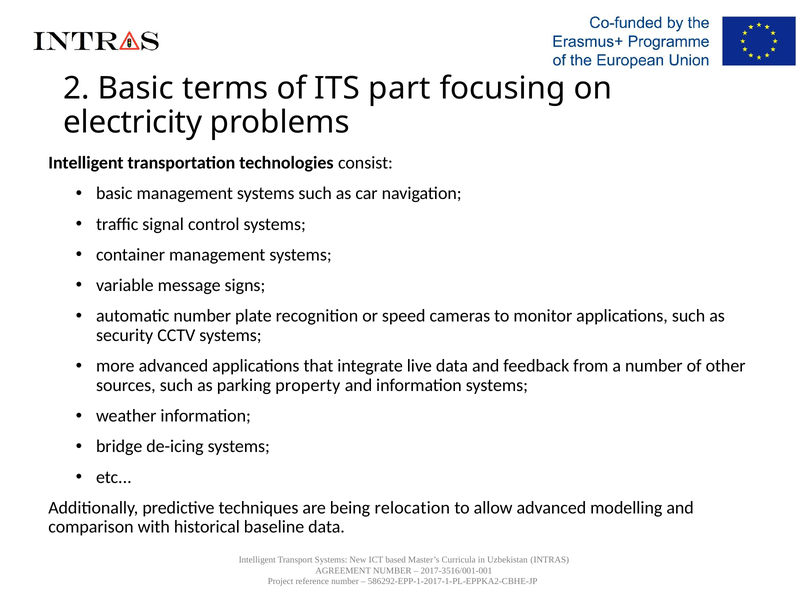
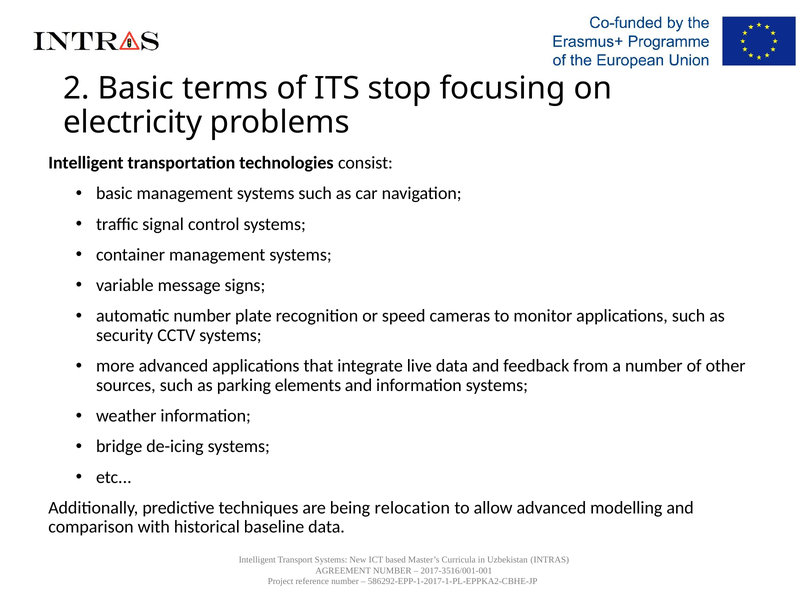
part: part -> stop (400, 88)
property: property -> elements (308, 385)
